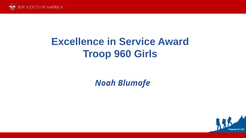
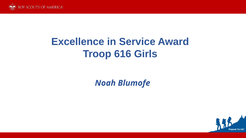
960: 960 -> 616 (123, 54)
